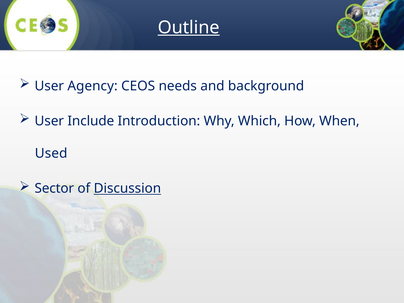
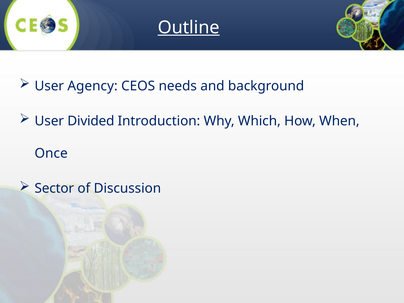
Include: Include -> Divided (91, 121)
Used: Used -> Once (51, 153)
Discussion underline: present -> none (127, 189)
